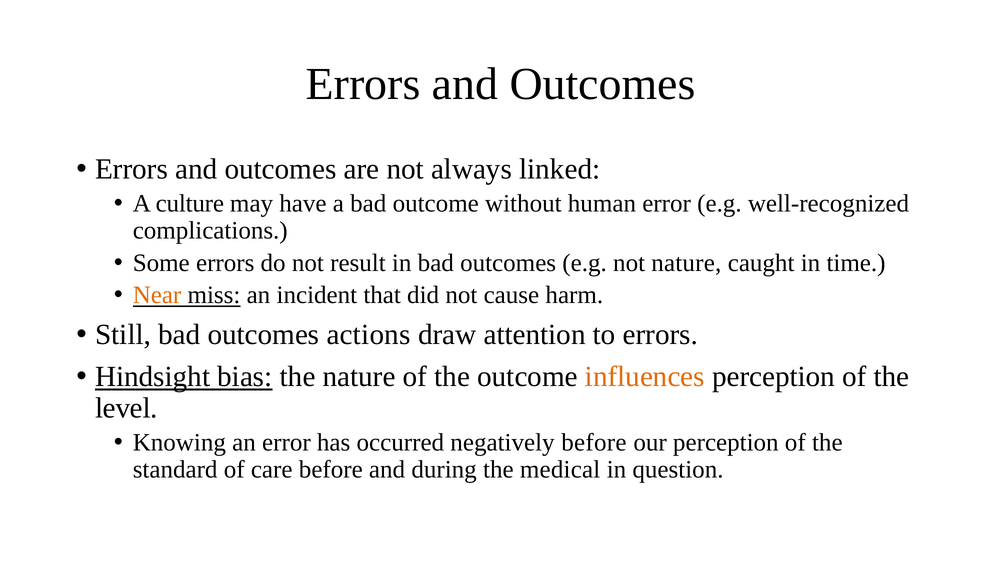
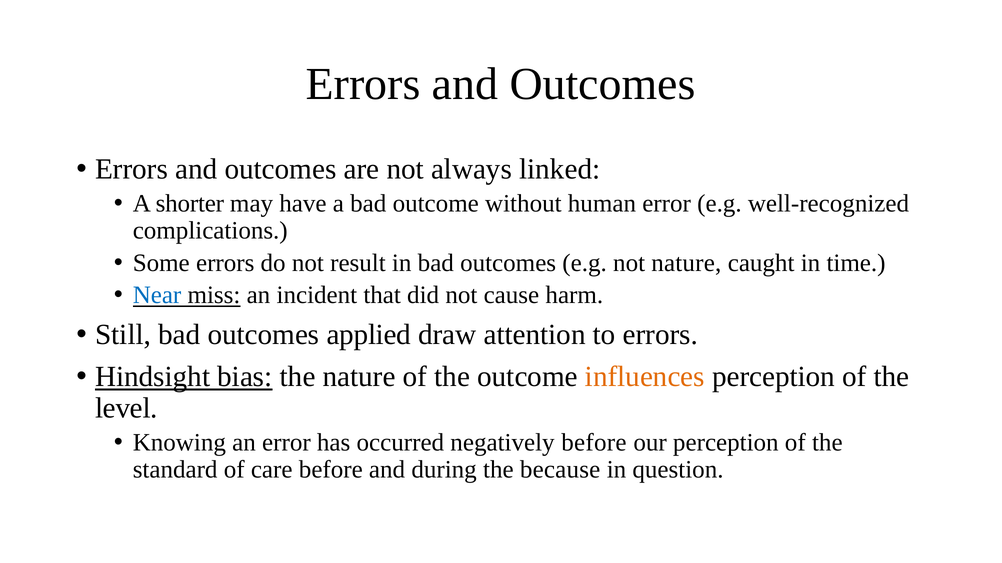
culture: culture -> shorter (190, 204)
Near colour: orange -> blue (157, 295)
actions: actions -> applied (369, 335)
medical: medical -> because (560, 470)
